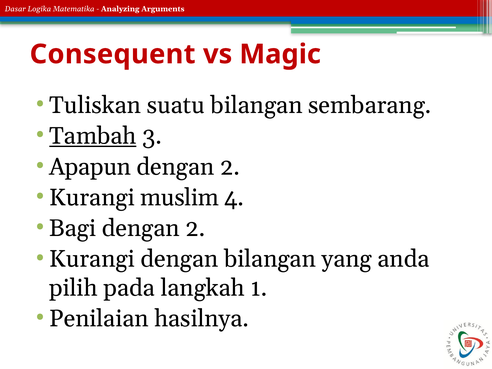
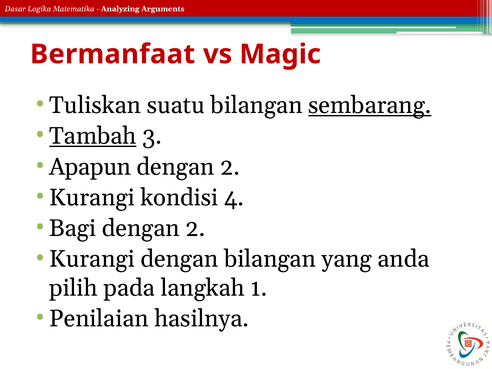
Consequent: Consequent -> Bermanfaat (113, 54)
sembarang underline: none -> present (370, 105)
muslim: muslim -> kondisi (179, 198)
